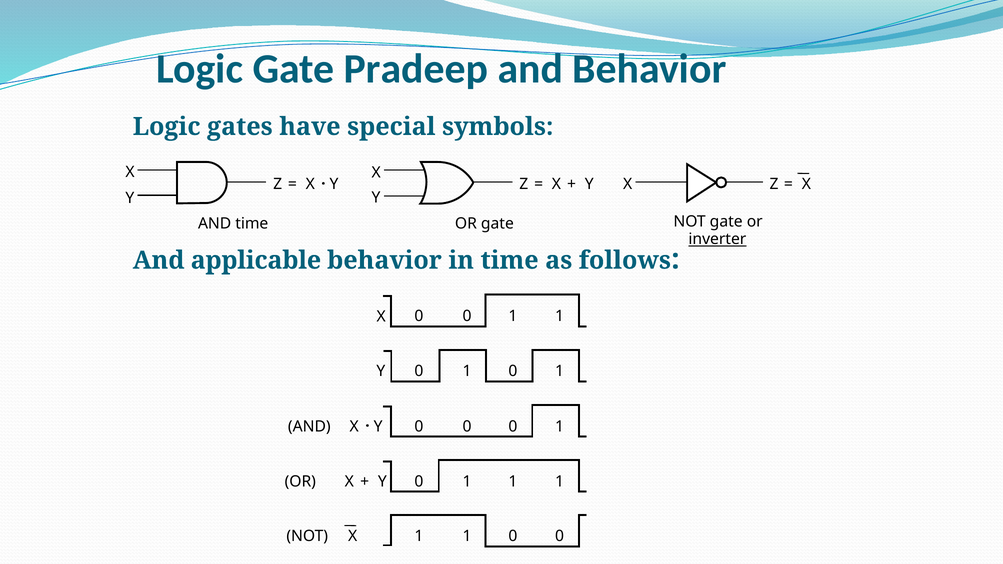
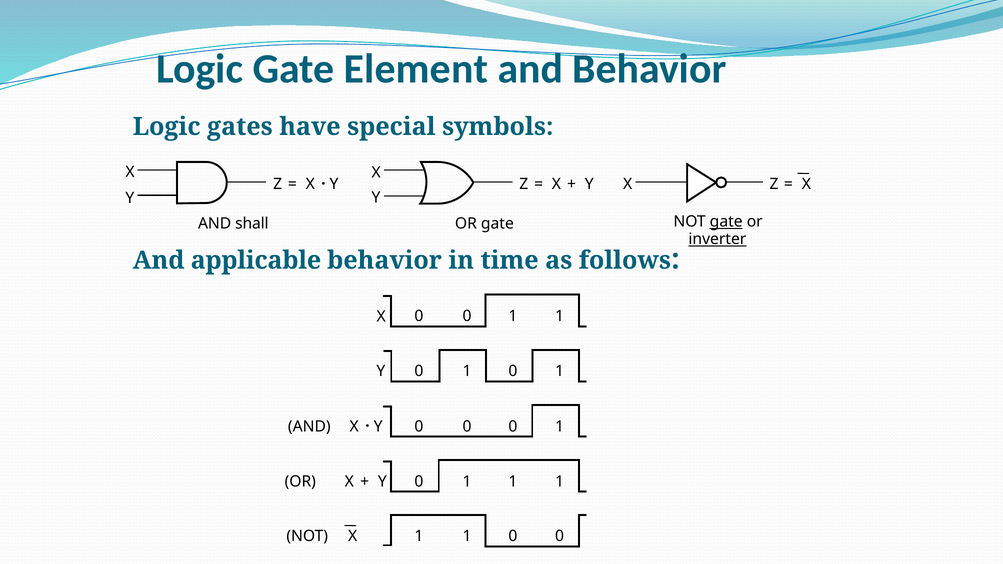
Pradeep: Pradeep -> Element (416, 69)
gate underline: none -> present (726, 222)
AND time: time -> shall (252, 224)
